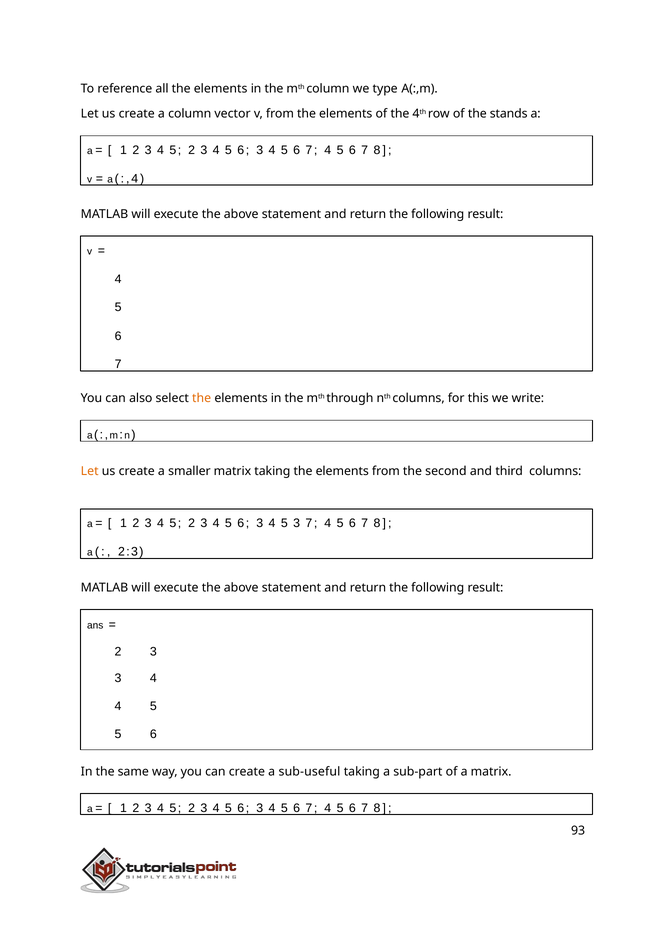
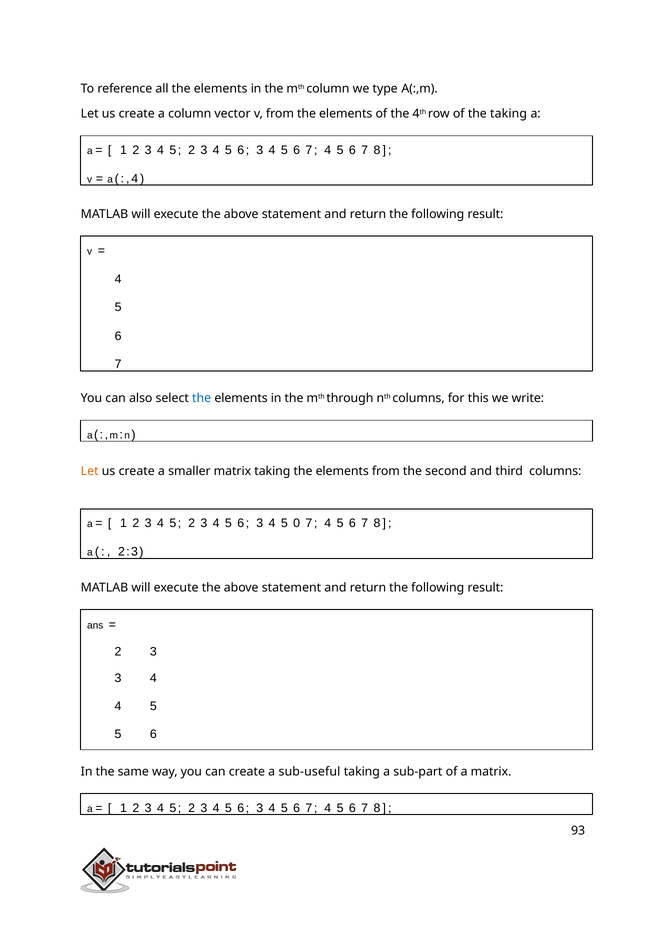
the stands: stands -> taking (509, 114)
the colour: orange -> blue (202, 399)
5 3: 3 -> 0 (297, 524)
